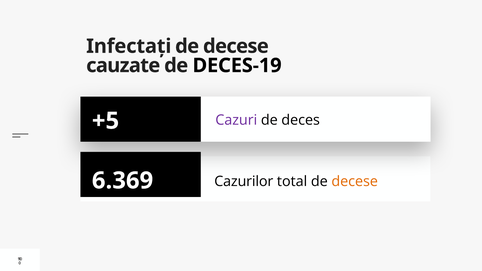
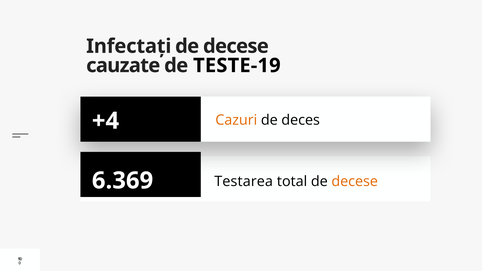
DECES-19: DECES-19 -> TESTE-19 (237, 66)
+5: +5 -> +4 (105, 121)
Cazuri colour: purple -> orange (236, 120)
Cazurilor: Cazurilor -> Testarea (244, 182)
